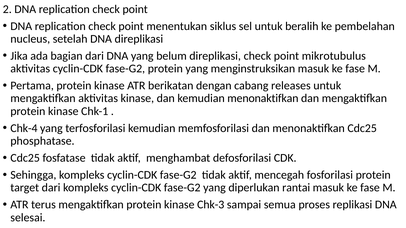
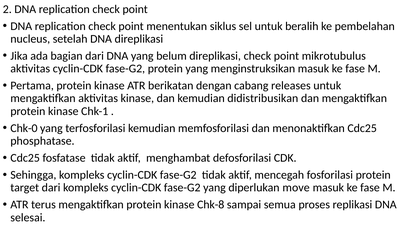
kemudian menonaktifkan: menonaktifkan -> didistribusikan (263, 99)
Chk-4: Chk-4 -> Chk-0 (24, 128)
rantai: rantai -> move (296, 188)
Chk-3: Chk-3 -> Chk-8 (211, 205)
